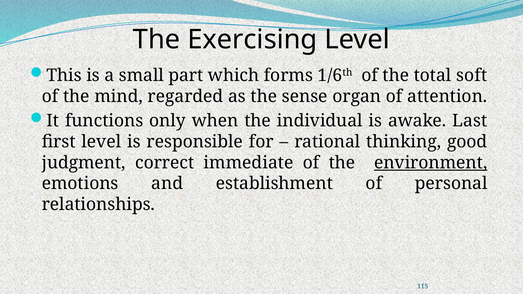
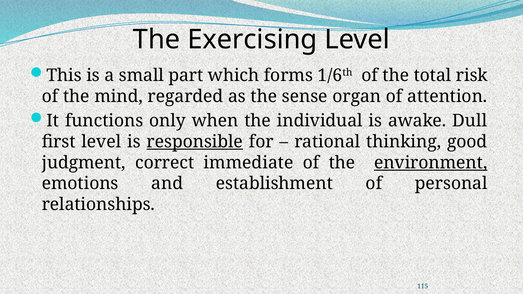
soft: soft -> risk (472, 75)
Last: Last -> Dull (470, 121)
responsible underline: none -> present (195, 142)
